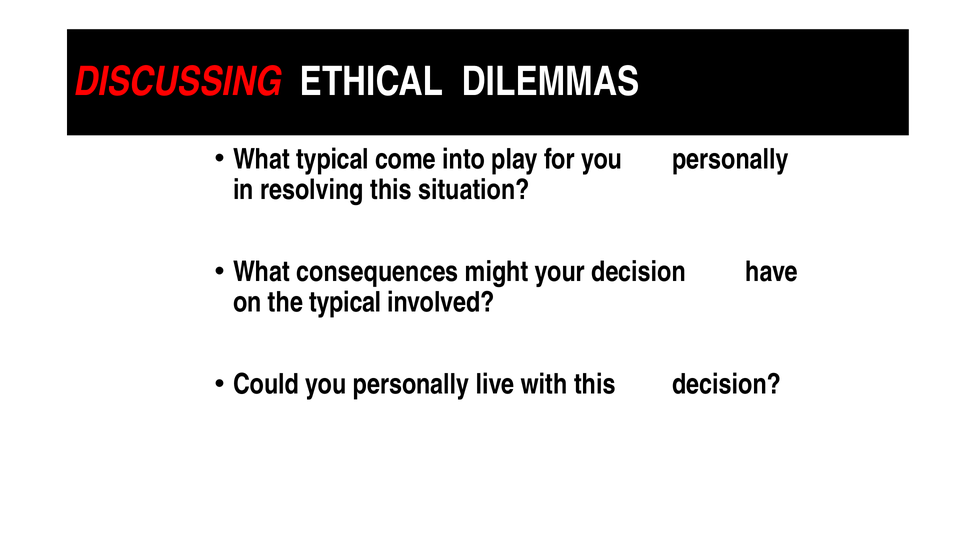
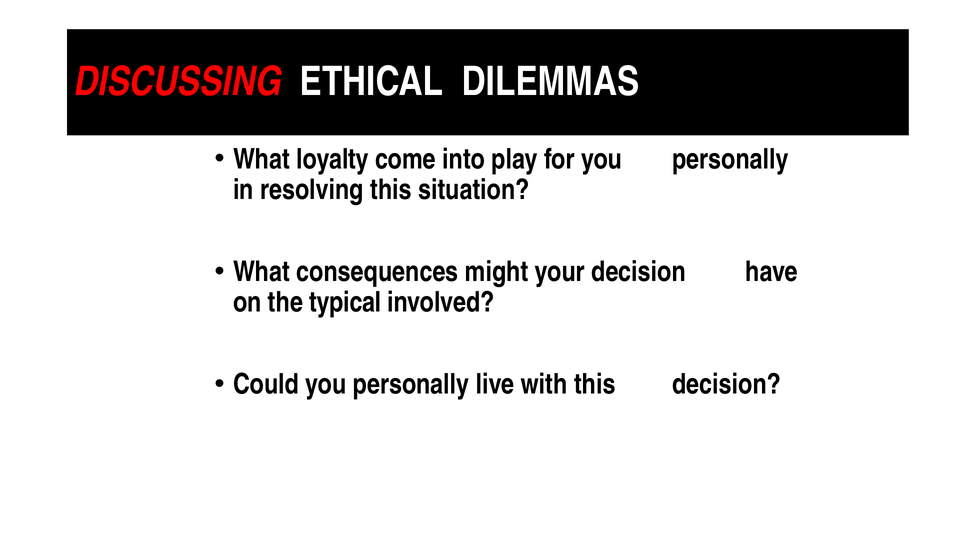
What typical: typical -> loyalty (333, 159)
